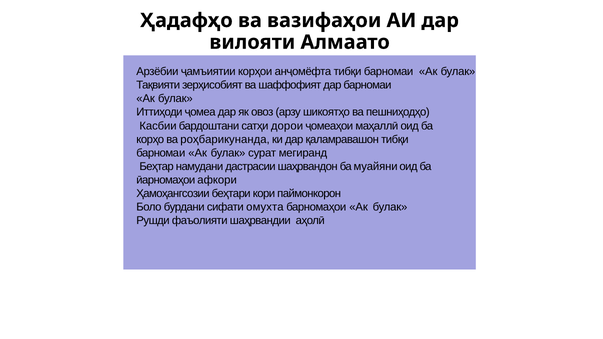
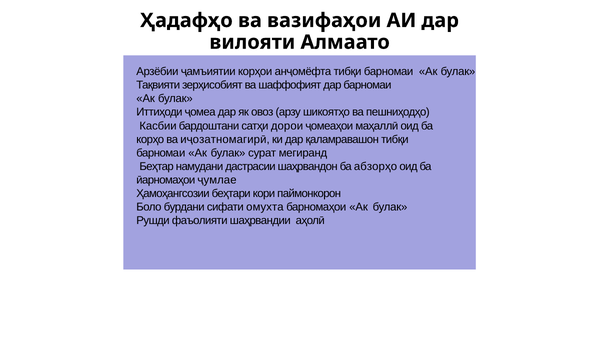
роҳбарикунанда: роҳбарикунанда -> иҷозатномагирӣ (225, 139)
муайяни: муайяни -> абзорҳо (375, 167)
афкори: афкори -> ҷумлае (217, 180)
